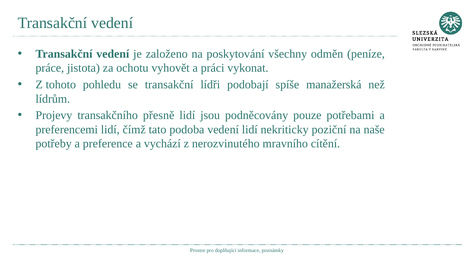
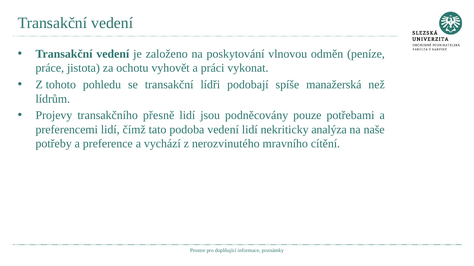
všechny: všechny -> vlnovou (288, 54)
poziční: poziční -> analýza (329, 130)
